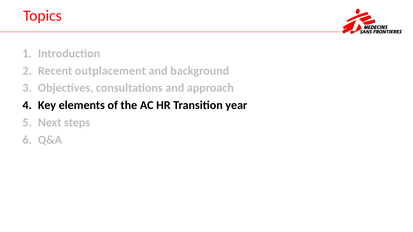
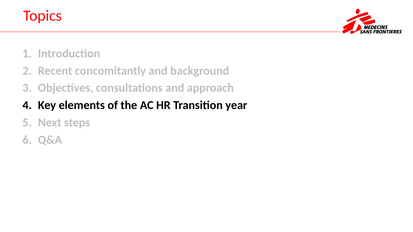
outplacement: outplacement -> concomitantly (110, 71)
